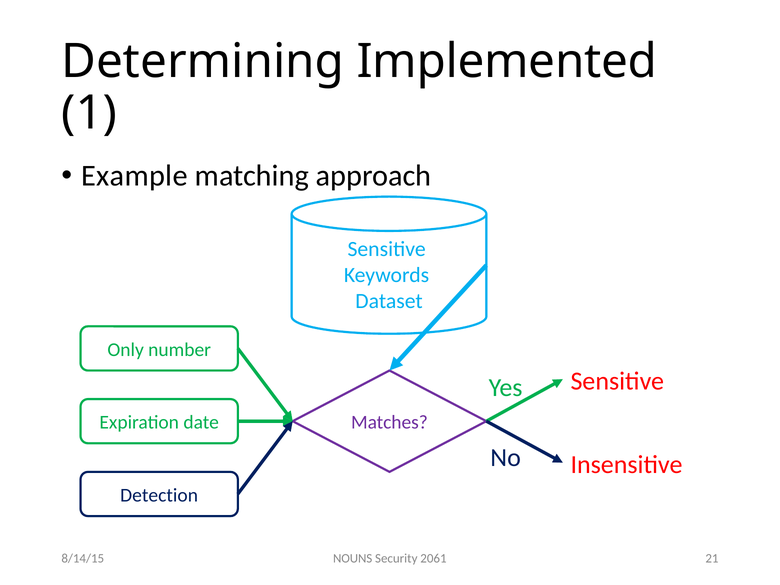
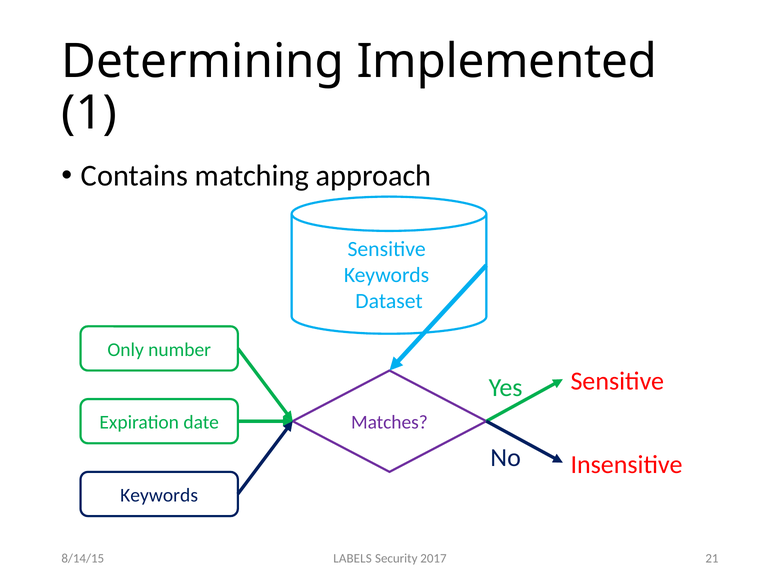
Example: Example -> Contains (135, 176)
Detection: Detection -> Keywords (159, 495)
NOUNS: NOUNS -> LABELS (353, 559)
2061: 2061 -> 2017 (433, 559)
